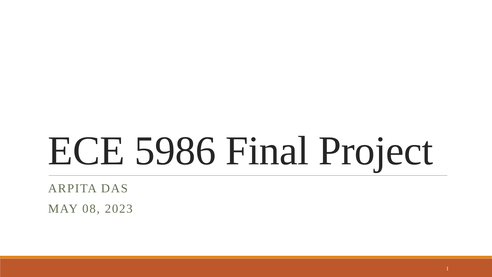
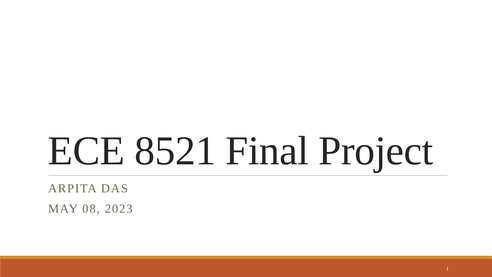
5986: 5986 -> 8521 (175, 151)
